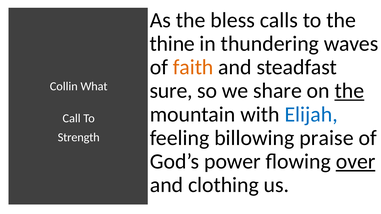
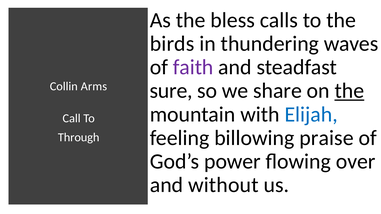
thine: thine -> birds (172, 44)
faith colour: orange -> purple (193, 67)
What: What -> Arms (94, 86)
Strength: Strength -> Through (79, 137)
over underline: present -> none (356, 162)
clothing: clothing -> without (223, 185)
